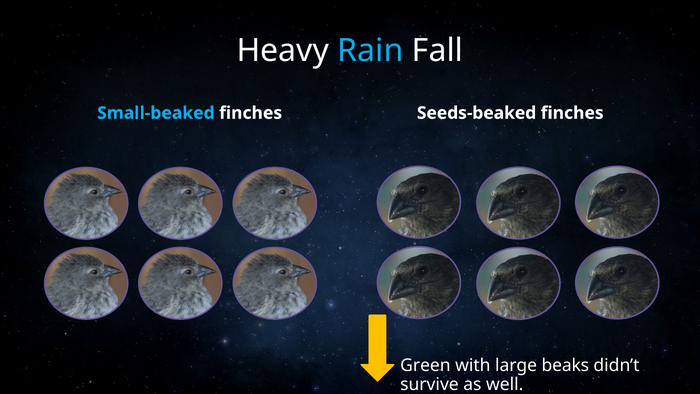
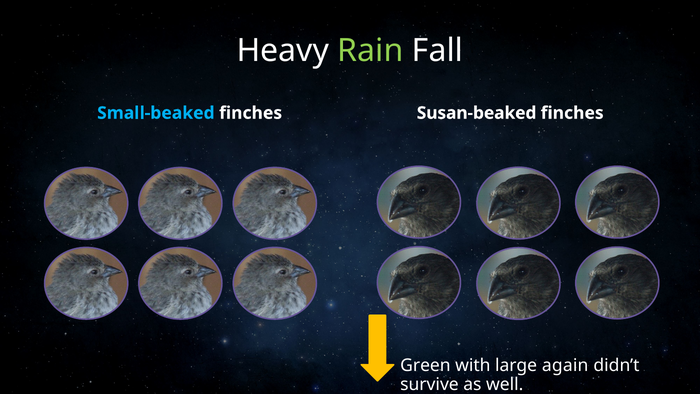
Rain colour: light blue -> light green (370, 51)
Seeds-beaked: Seeds-beaked -> Susan-beaked (477, 113)
beaks: beaks -> again (565, 365)
